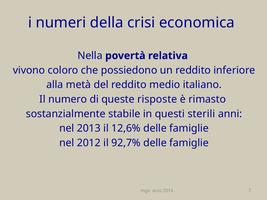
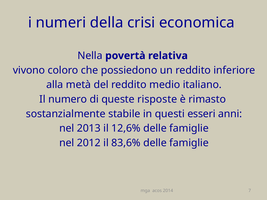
sterili: sterili -> esseri (201, 114)
92,7%: 92,7% -> 83,6% (126, 143)
